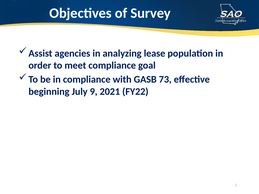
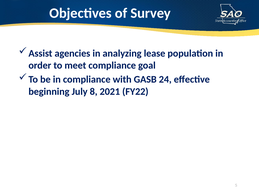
73: 73 -> 24 (165, 80)
9: 9 -> 8 (94, 92)
